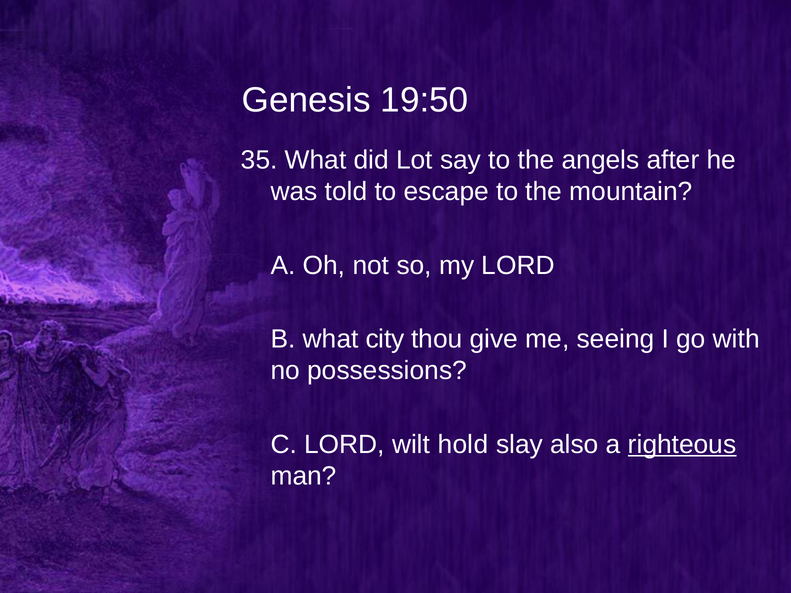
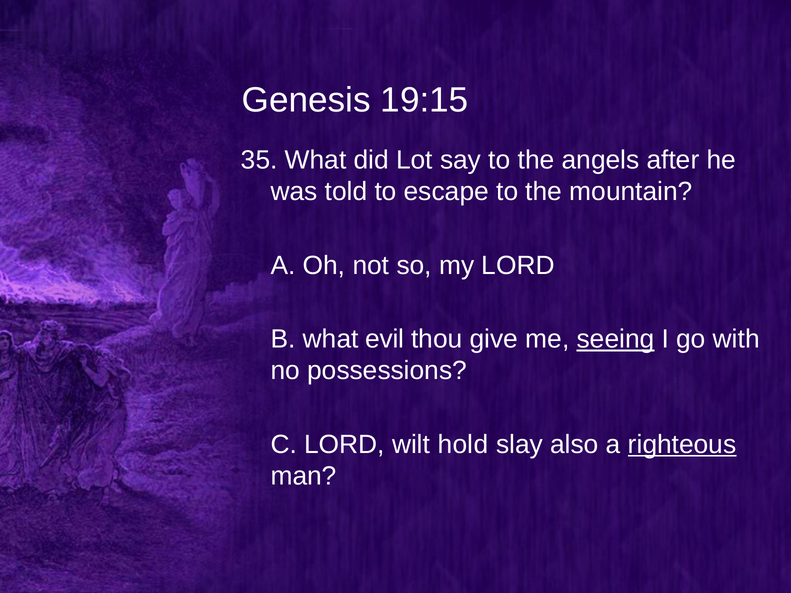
19:50: 19:50 -> 19:15 (424, 100)
city: city -> evil (385, 339)
seeing underline: none -> present (616, 339)
